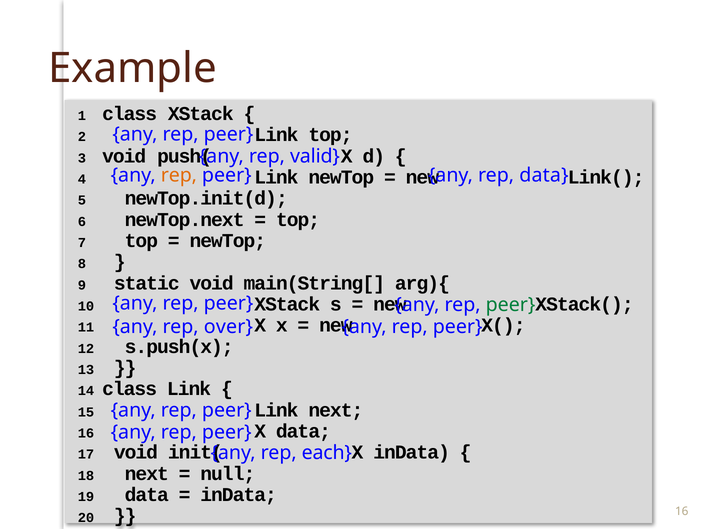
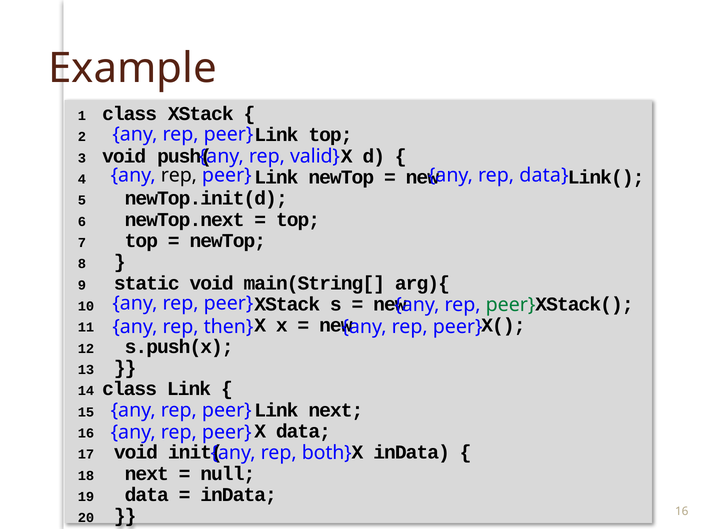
rep colour: orange -> black (179, 175)
over: over -> then (229, 326)
each: each -> both (327, 453)
